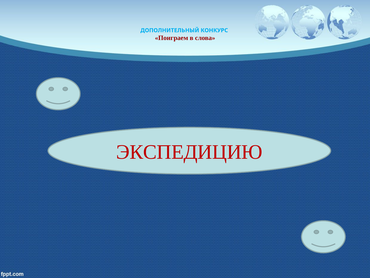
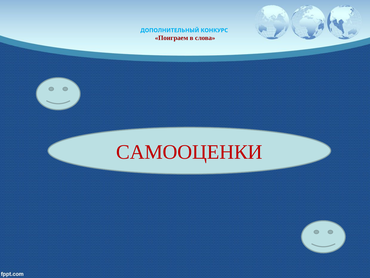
ЭКСПЕДИЦИЮ: ЭКСПЕДИЦИЮ -> САМООЦЕНКИ (189, 152)
